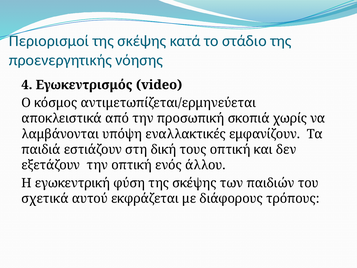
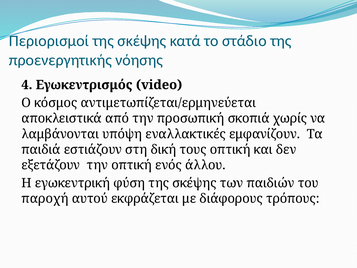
σχετικά: σχετικά -> παροχή (45, 198)
